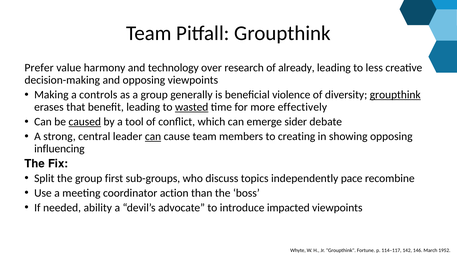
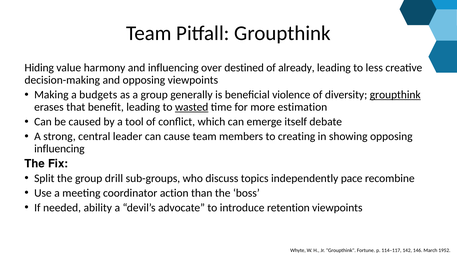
Prefer: Prefer -> Hiding (39, 68)
and technology: technology -> influencing (173, 68)
research: research -> destined (244, 68)
controls: controls -> budgets (98, 95)
effectively: effectively -> estimation (302, 107)
caused underline: present -> none (85, 122)
sider: sider -> itself (296, 122)
can underline: present -> none (153, 137)
first: first -> drill (114, 178)
impacted: impacted -> retention (288, 208)
